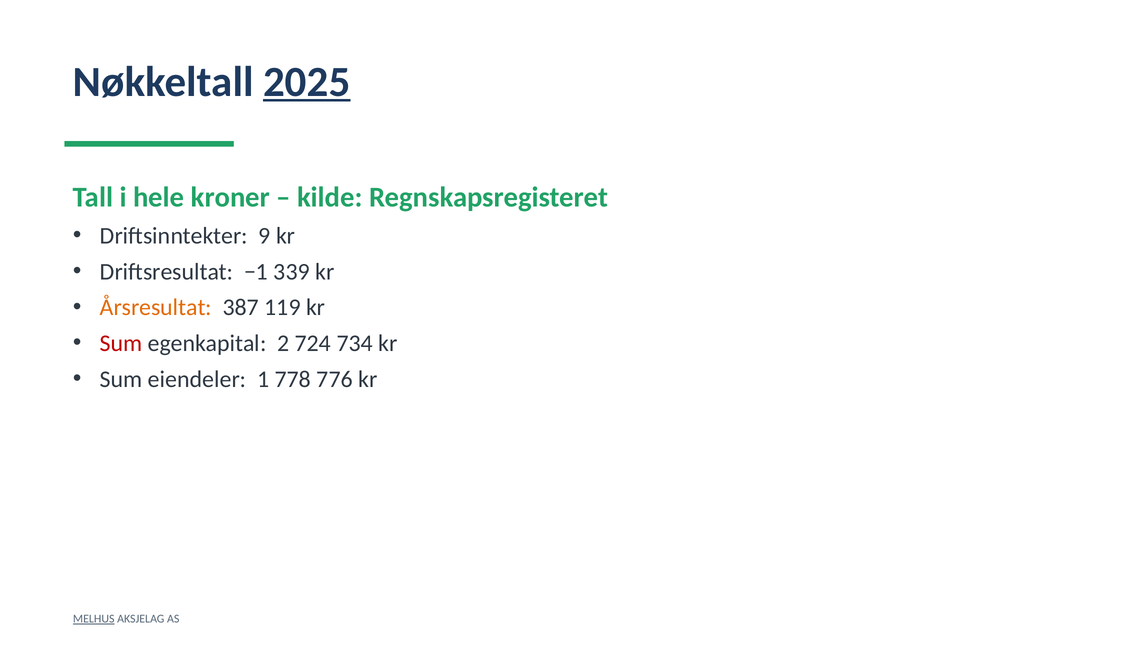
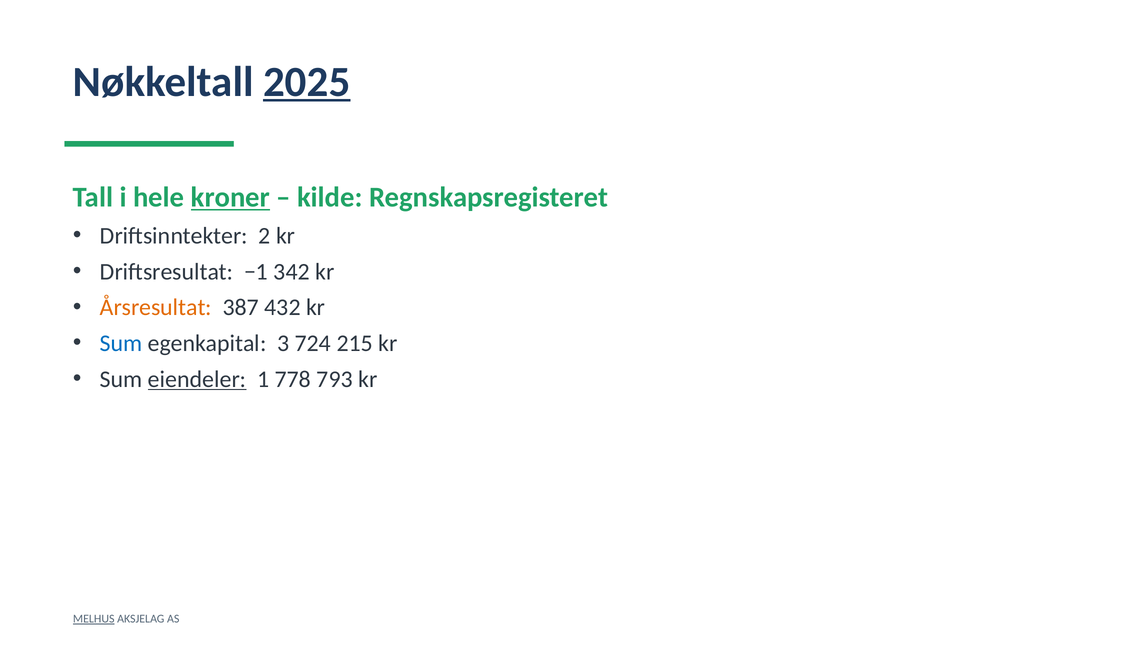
kroner underline: none -> present (230, 197)
9: 9 -> 2 (265, 236)
339: 339 -> 342 (292, 272)
119: 119 -> 432 (282, 308)
Sum colour: red -> blue (121, 343)
2: 2 -> 3 (283, 343)
734: 734 -> 215 (355, 343)
eiendeler underline: none -> present (197, 379)
776: 776 -> 793 (335, 379)
